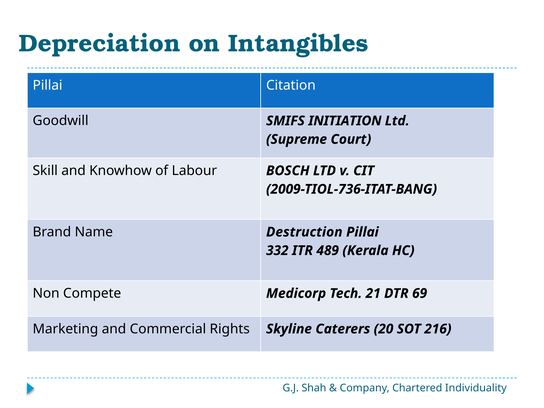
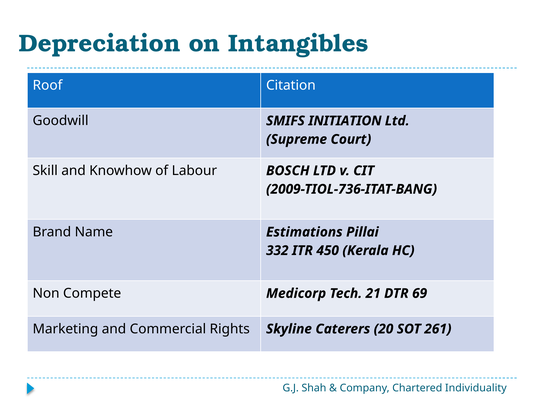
Pillai: Pillai -> Roof (48, 85)
Destruction: Destruction -> Estimations (304, 232)
489: 489 -> 450 (328, 251)
216: 216 -> 261 (438, 329)
